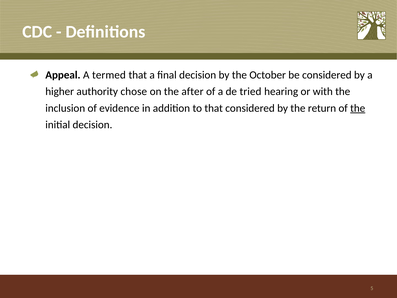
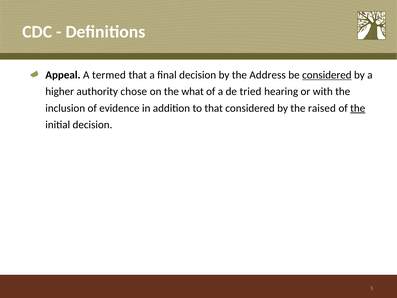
October: October -> Address (268, 75)
considered underline: none -> present (327, 75)
after: after -> what (193, 92)
return: return -> raised (322, 108)
